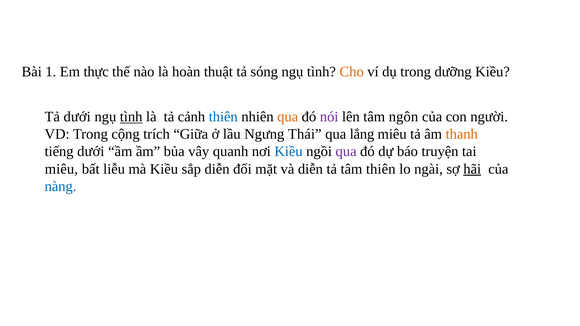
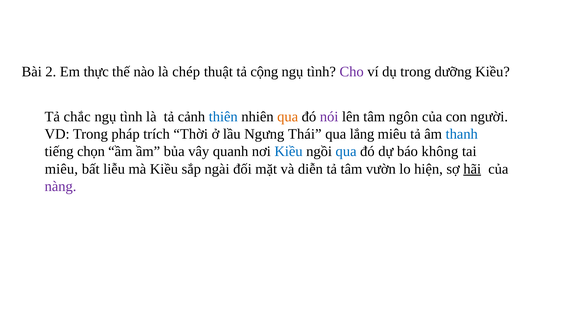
1: 1 -> 2 (51, 72)
hoàn: hoàn -> chép (186, 72)
sóng: sóng -> cộng (264, 72)
Cho colour: orange -> purple (352, 72)
Tả dưới: dưới -> chắc (77, 117)
tình underline: present -> none (131, 117)
cộng: cộng -> pháp (126, 134)
Giữa: Giữa -> Thời (191, 134)
thanh colour: orange -> blue (462, 134)
tiếng dưới: dưới -> chọn (91, 152)
qua colour: purple -> blue (346, 152)
truyện: truyện -> không (440, 152)
sắp diễn: diễn -> ngài (217, 169)
tâm thiên: thiên -> vườn (381, 169)
ngài: ngài -> hiện (429, 169)
nàng colour: blue -> purple (61, 186)
